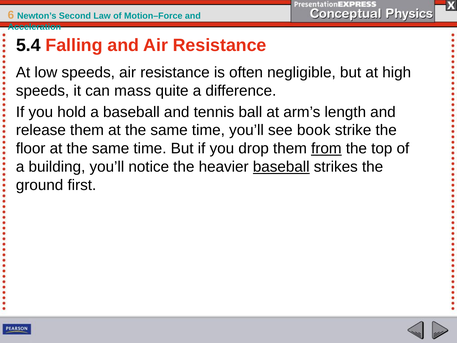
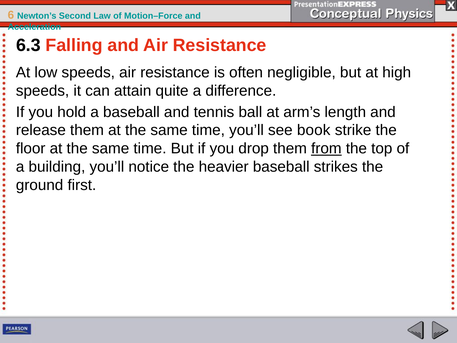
5.4: 5.4 -> 6.3 (28, 45)
mass: mass -> attain (133, 91)
baseball underline: present -> none (281, 167)
